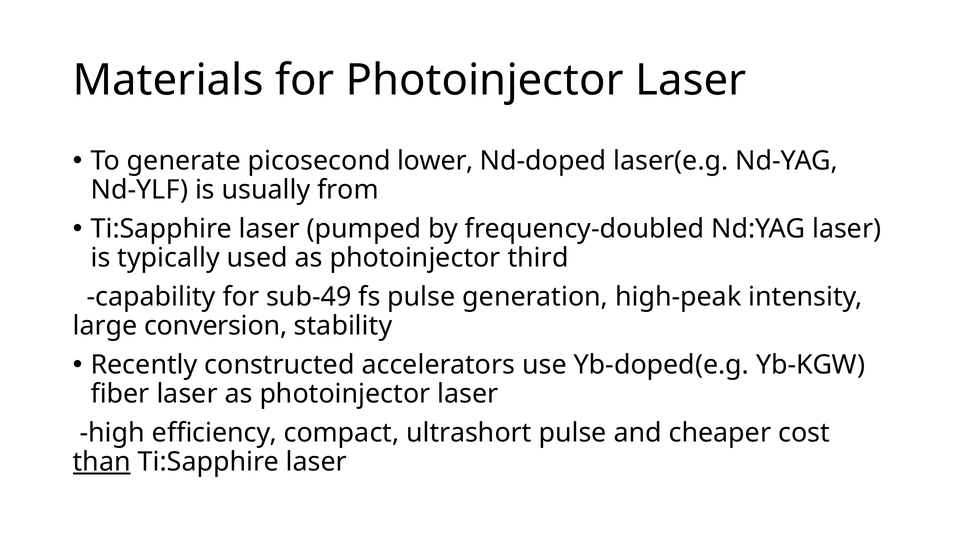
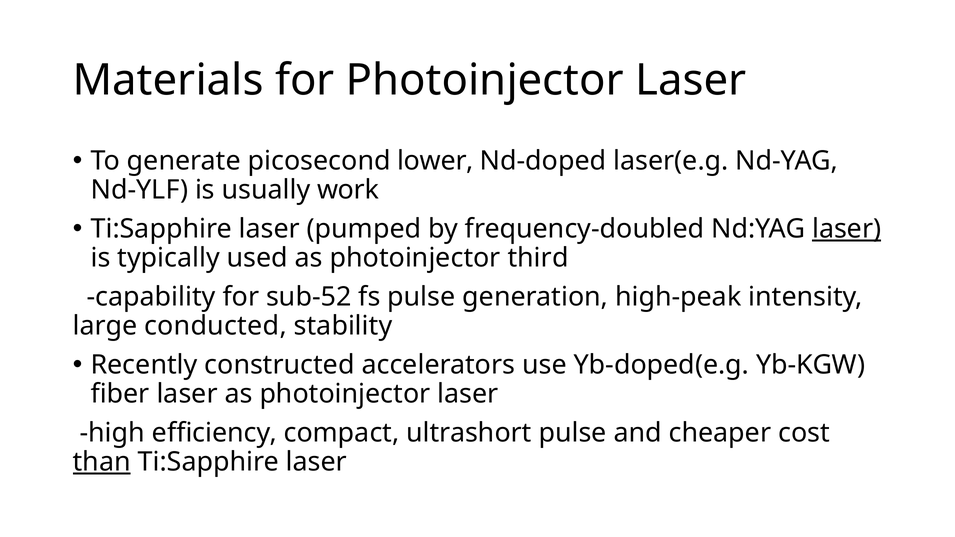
from: from -> work (348, 190)
laser underline: none -> present (847, 229)
sub-49: sub-49 -> sub-52 (309, 297)
conversion: conversion -> conducted (215, 326)
